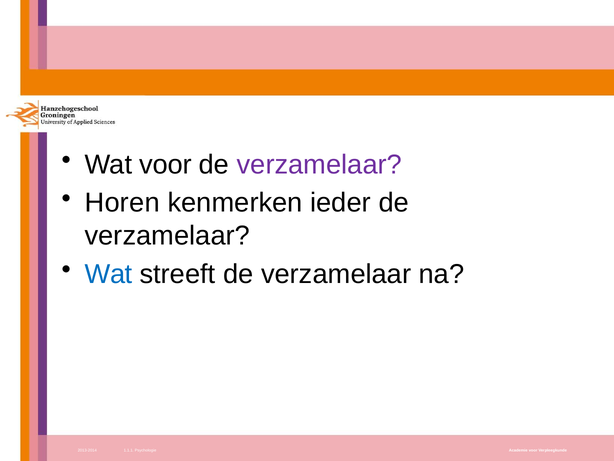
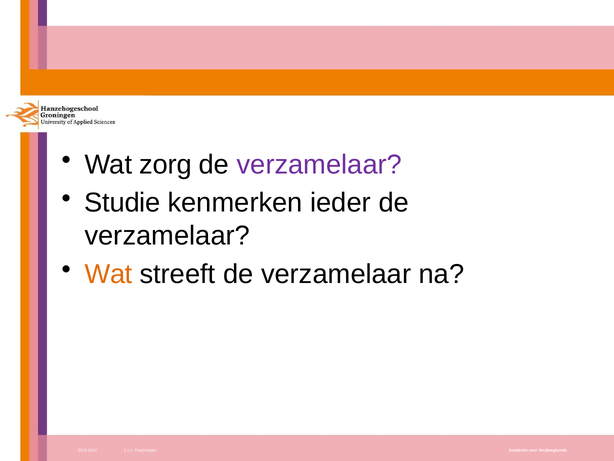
Wat voor: voor -> zorg (166, 165)
Horen: Horen -> Studie (122, 203)
Wat colour: blue -> orange (109, 274)
